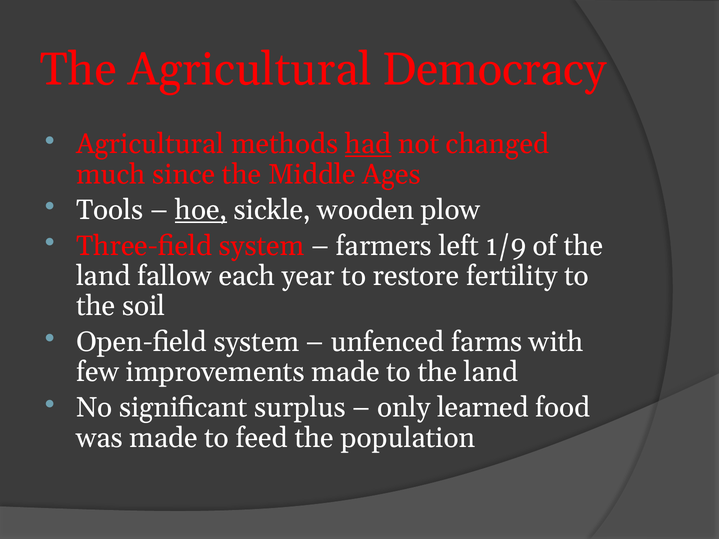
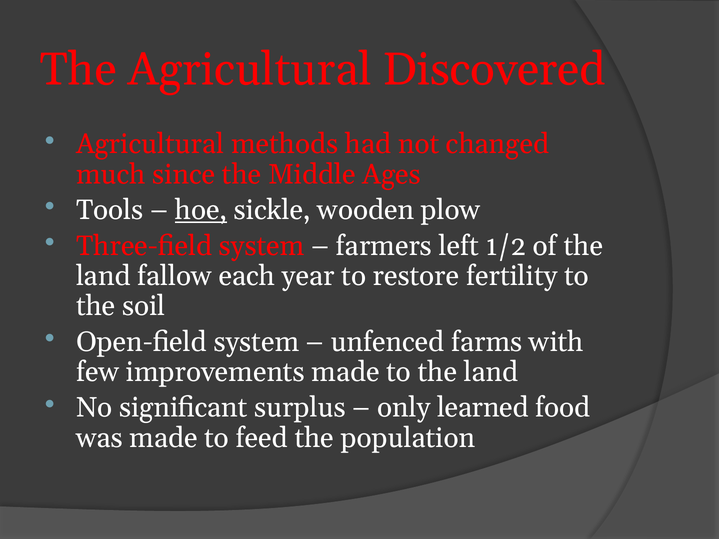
Democracy: Democracy -> Discovered (494, 70)
had underline: present -> none (368, 144)
1/9: 1/9 -> 1/2 (506, 246)
